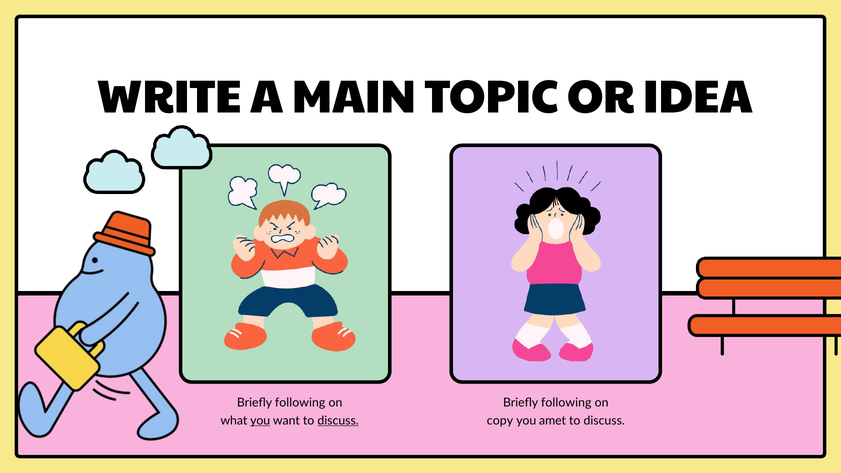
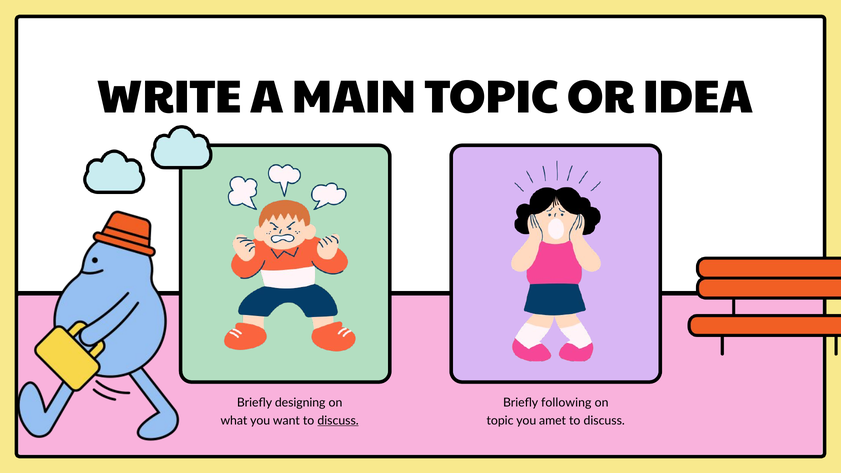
following: following -> designing (300, 403)
you underline: present -> none (260, 421)
copy: copy -> topic (500, 421)
